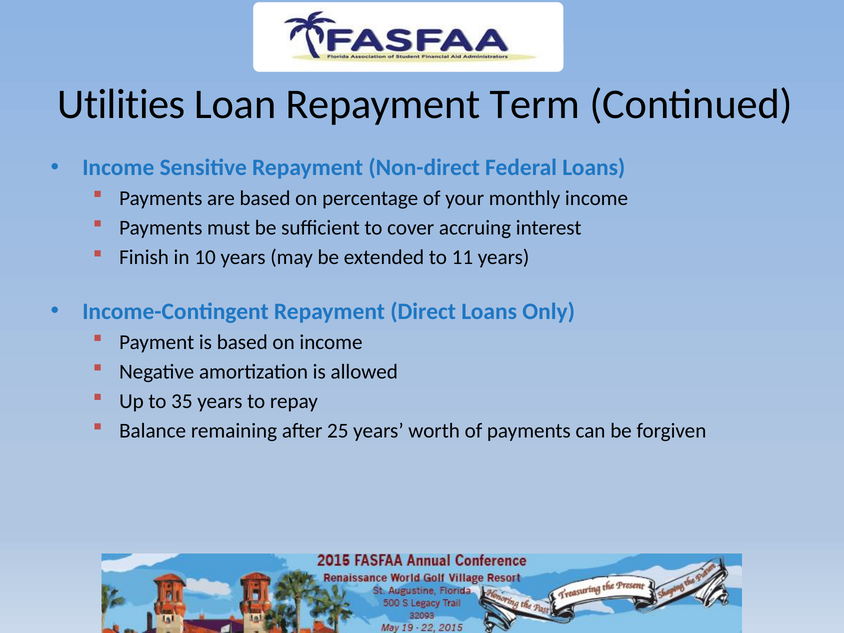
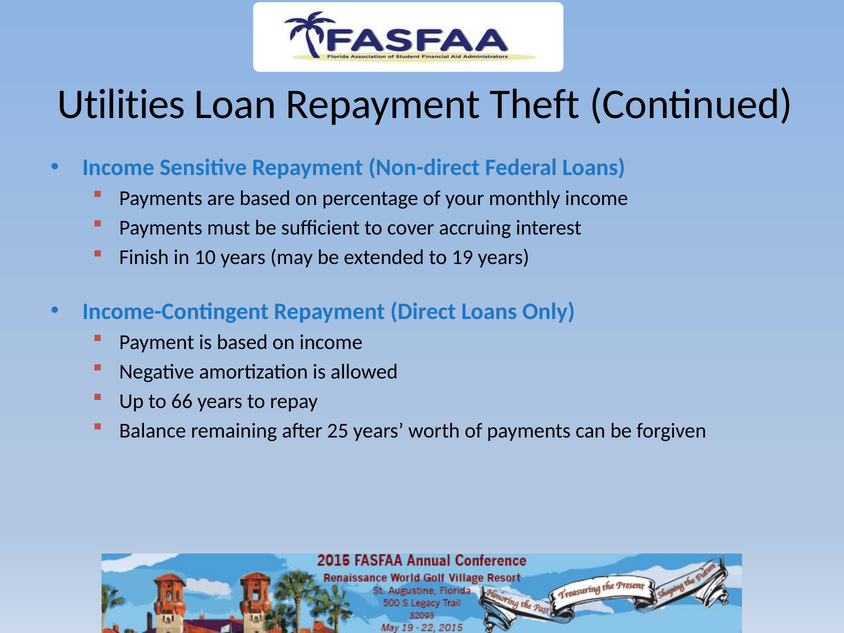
Term: Term -> Theft (535, 104)
11: 11 -> 19 (462, 258)
35: 35 -> 66 (182, 401)
